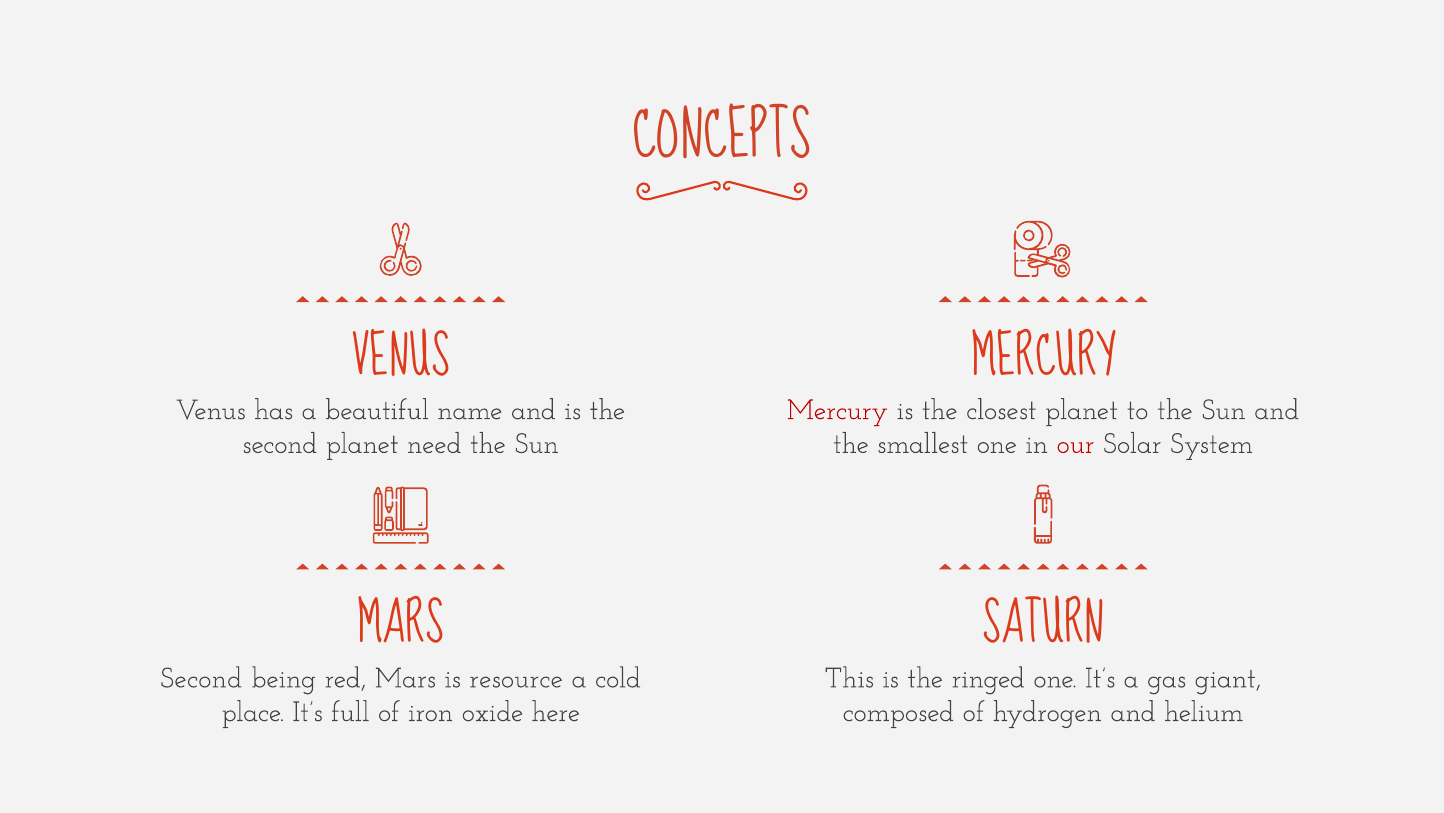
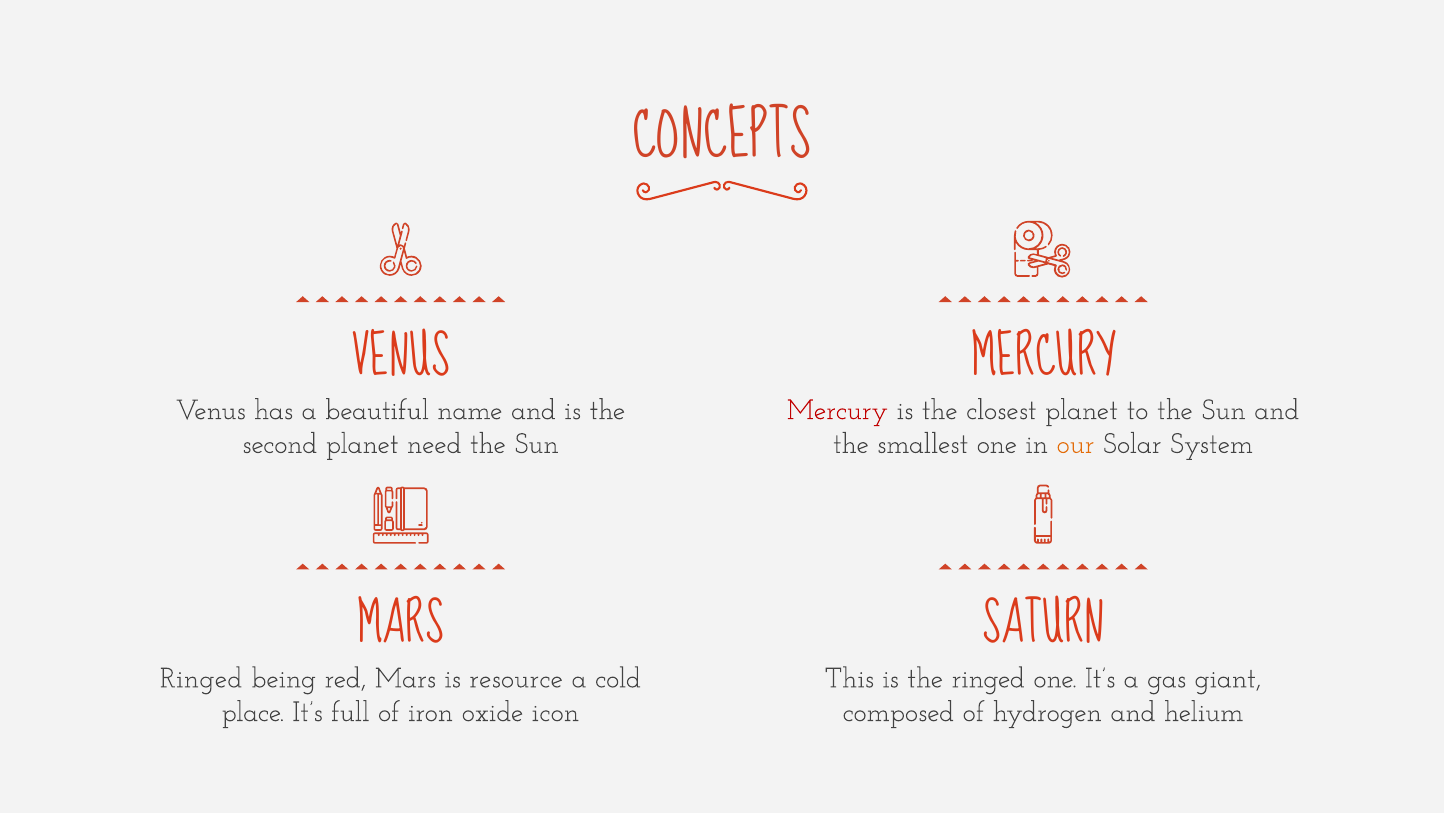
our colour: red -> orange (1076, 443)
Second: Second -> Ringed (201, 677)
here: here -> icon (555, 711)
